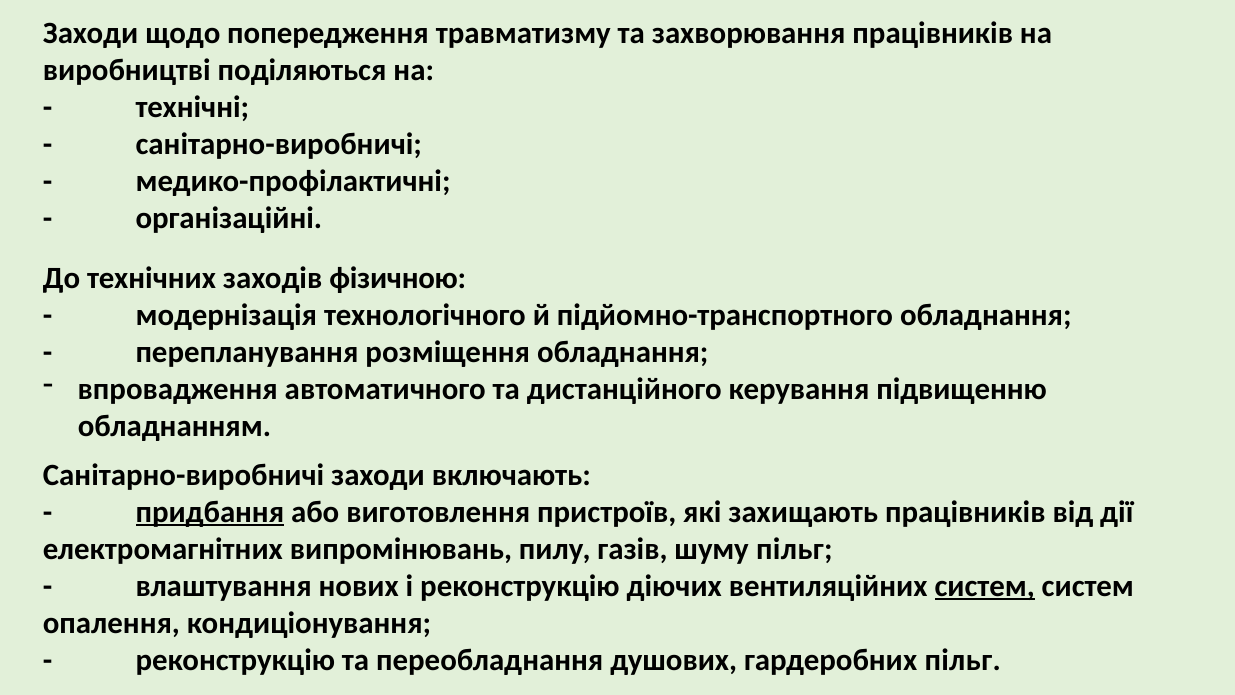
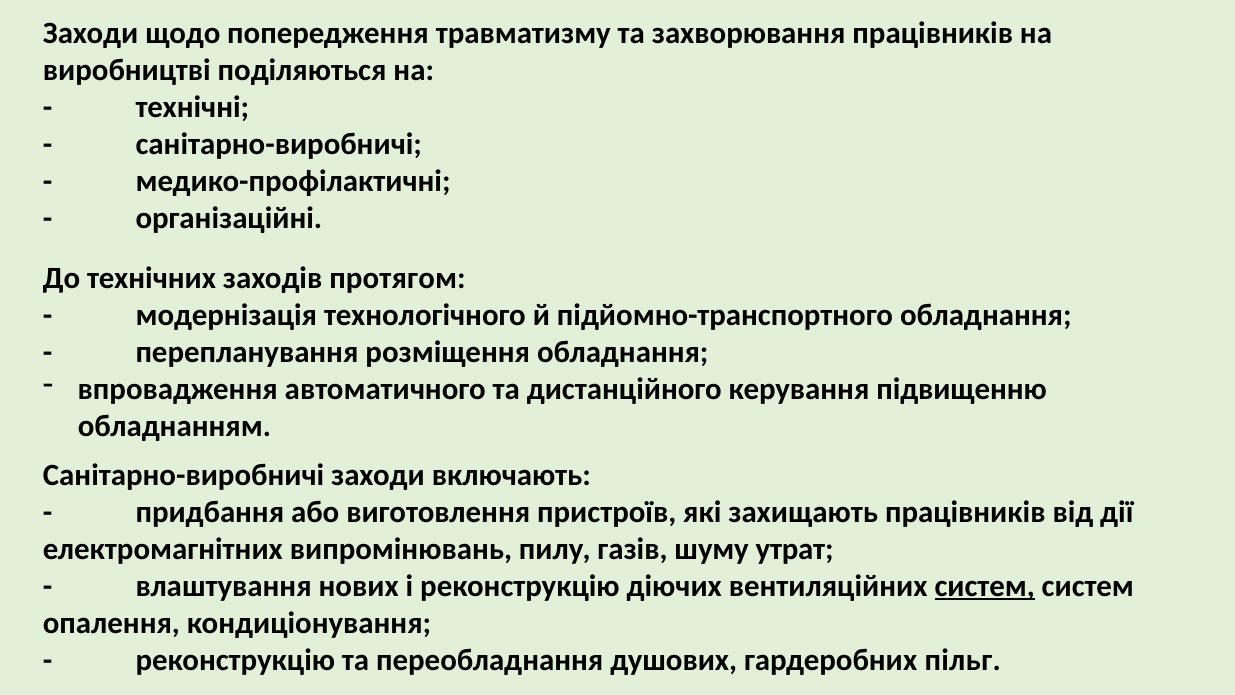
фізичною: фізичною -> протягом (398, 278)
придбання underline: present -> none (210, 512)
шуму пільг: пільг -> утрат (795, 549)
